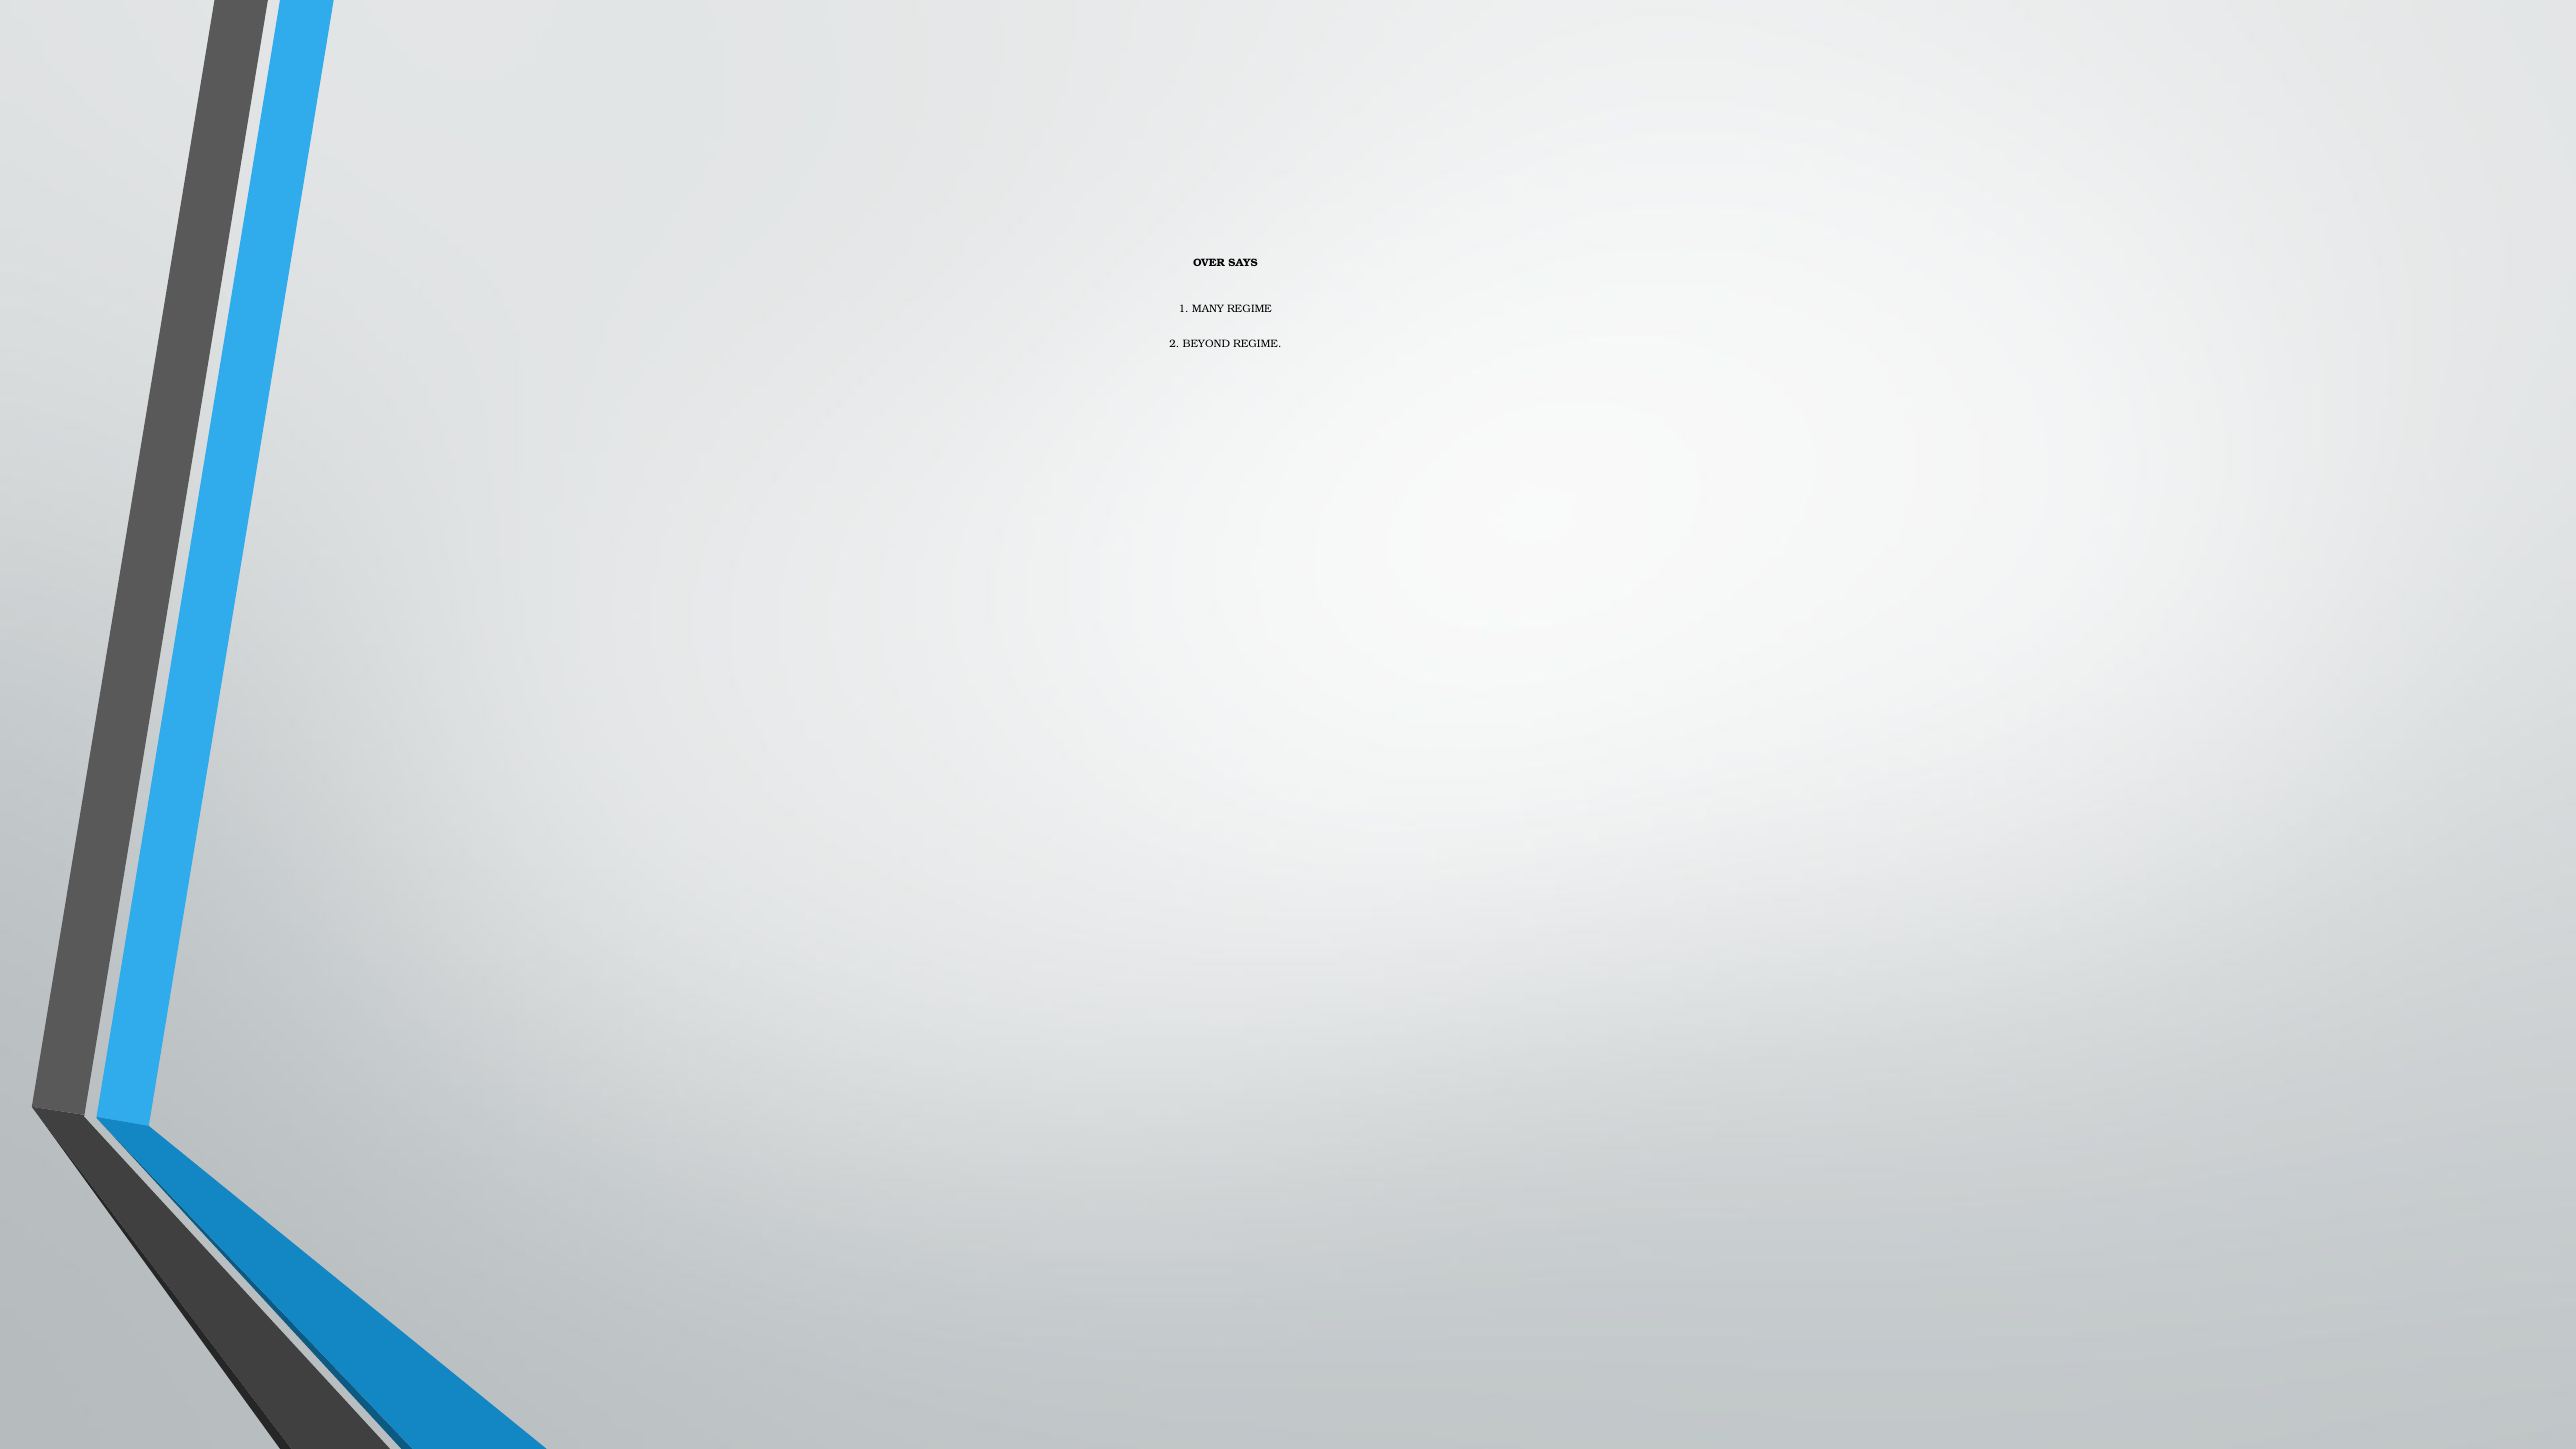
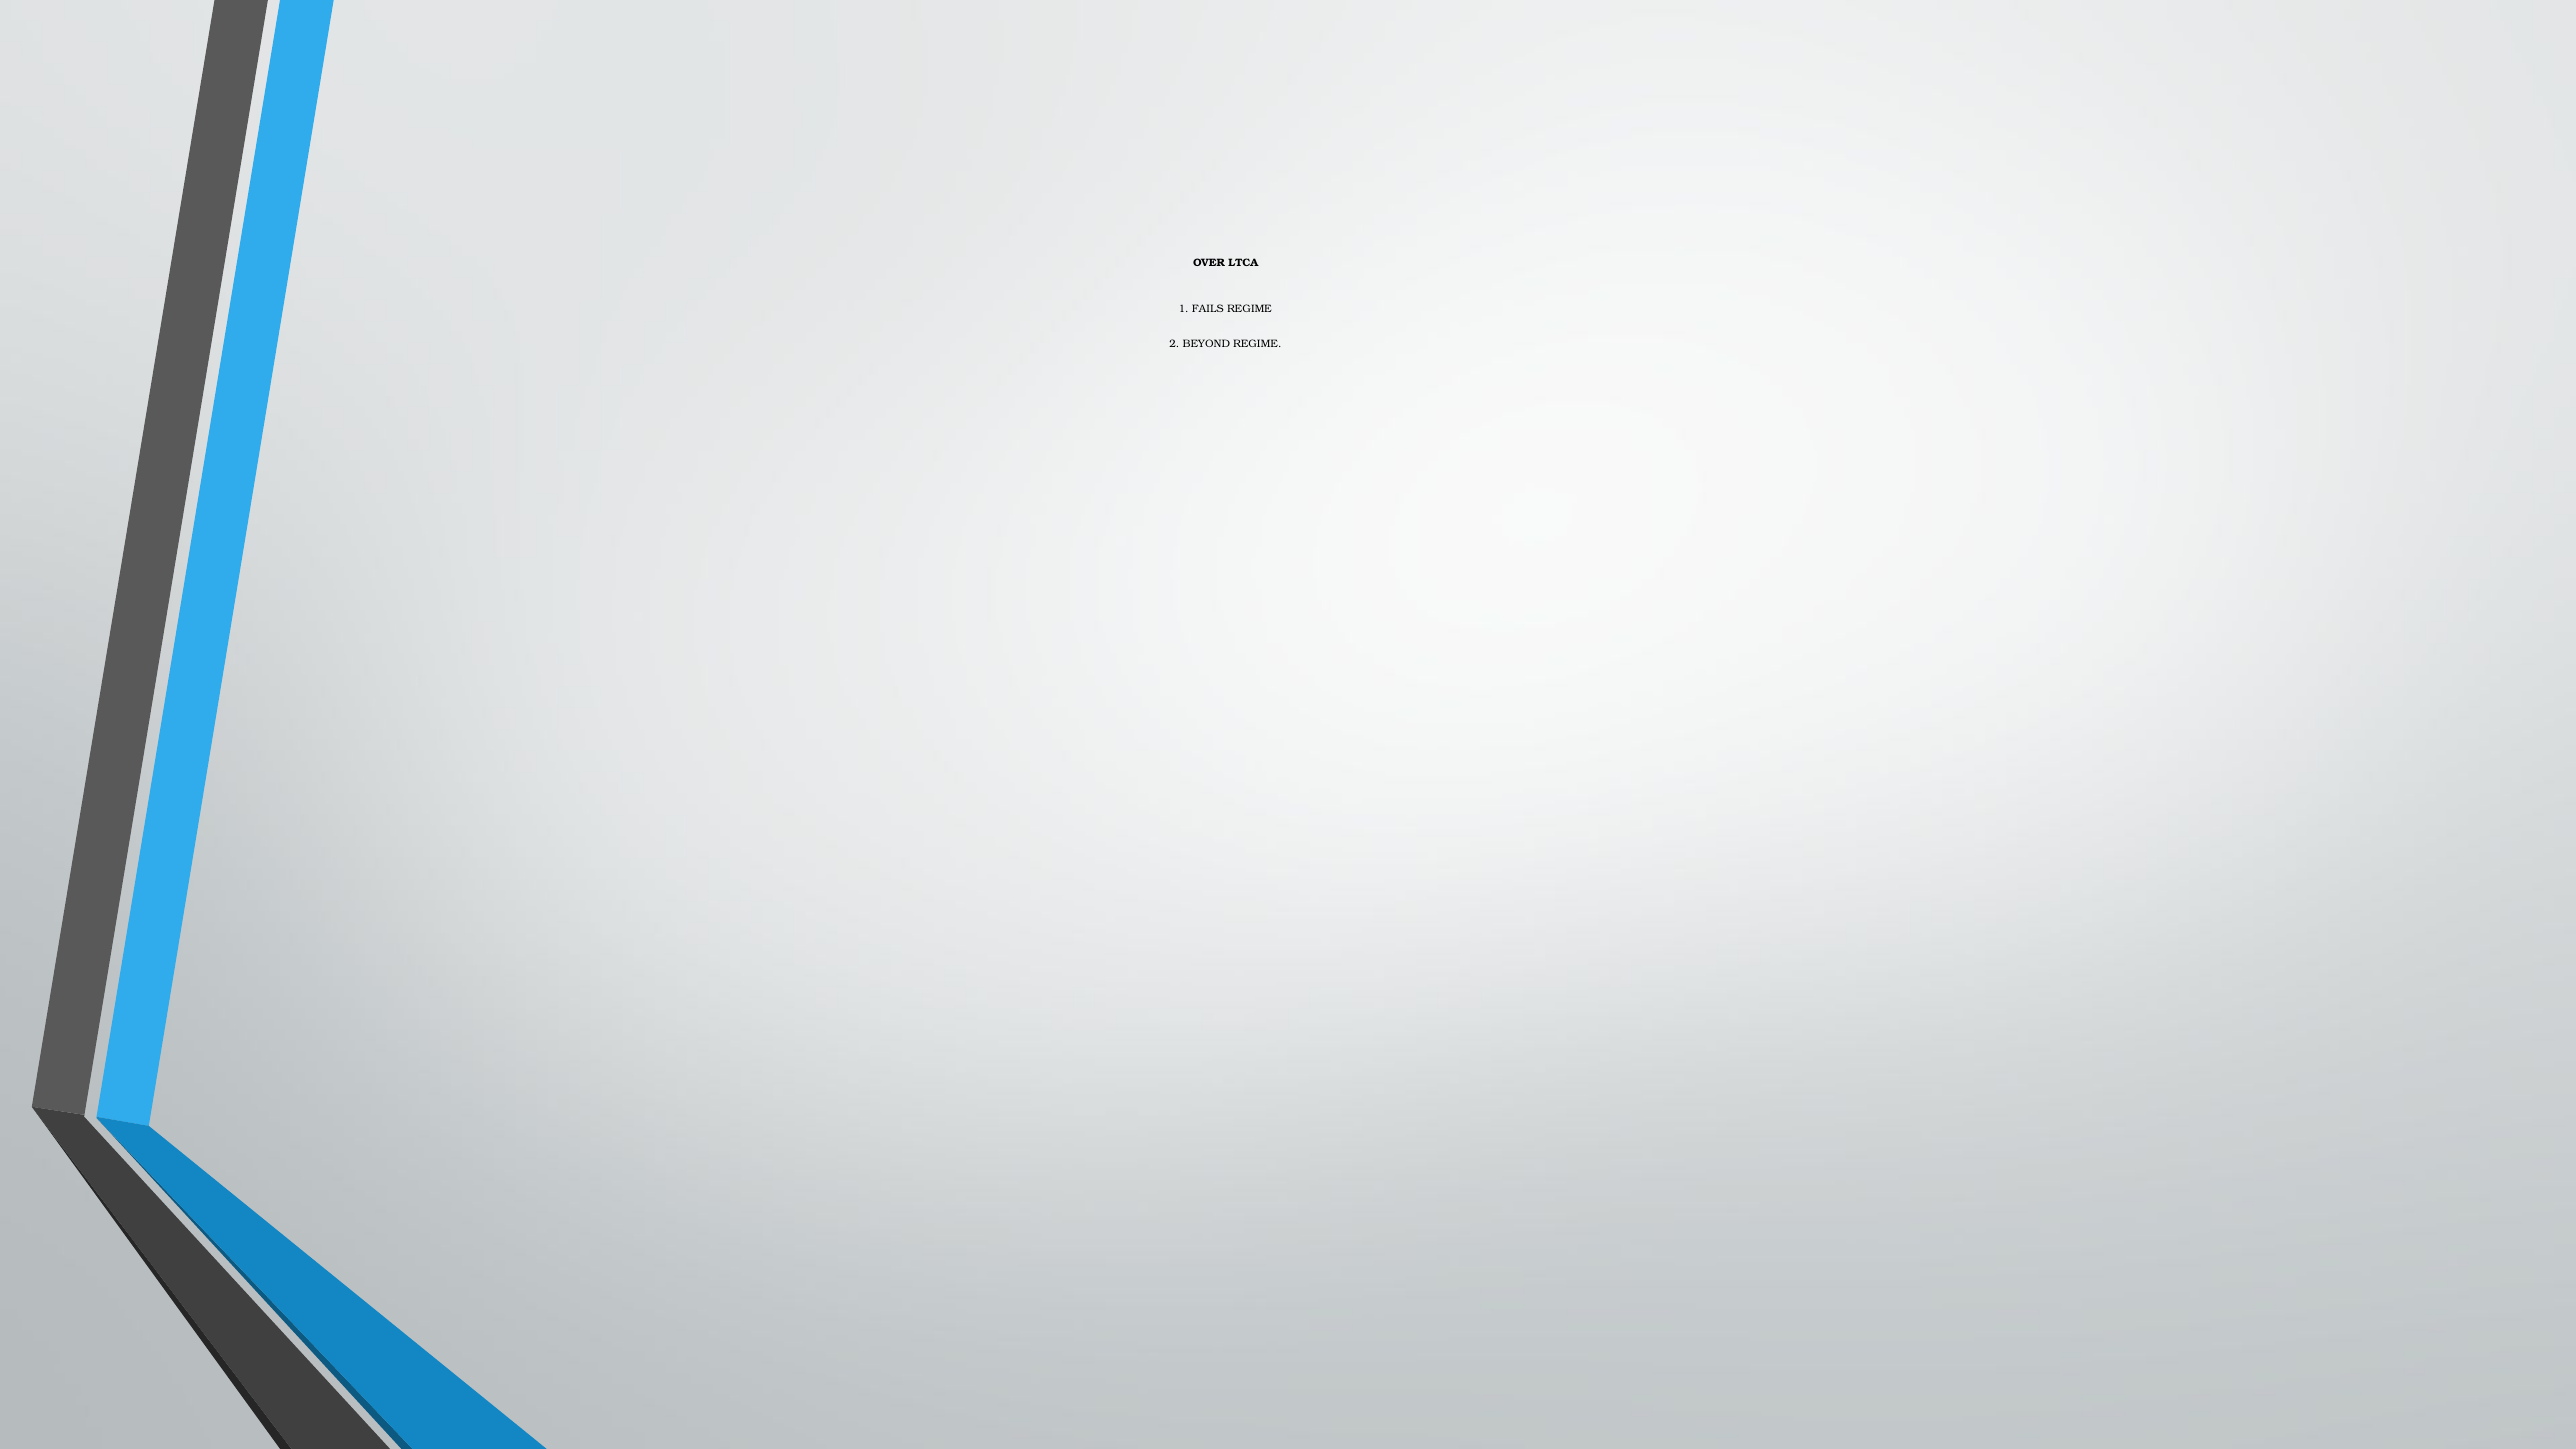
SAYS: SAYS -> LTCA (1243, 263)
MANY: MANY -> FAILS (1208, 309)
